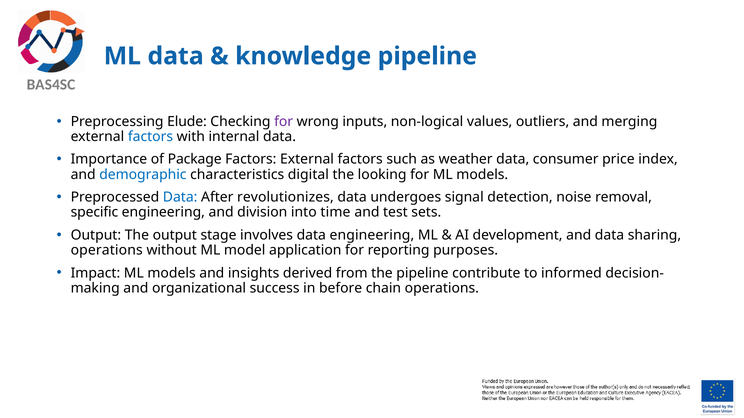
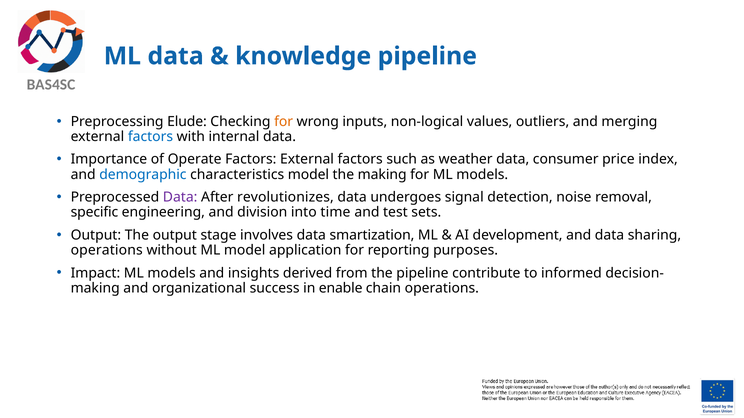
for colour: purple -> orange (284, 122)
Package: Package -> Operate (195, 160)
characteristics digital: digital -> model (308, 175)
the looking: looking -> making (382, 175)
Data colour: blue -> purple (180, 197)
data engineering: engineering -> smartization (372, 235)
before: before -> enable (341, 288)
